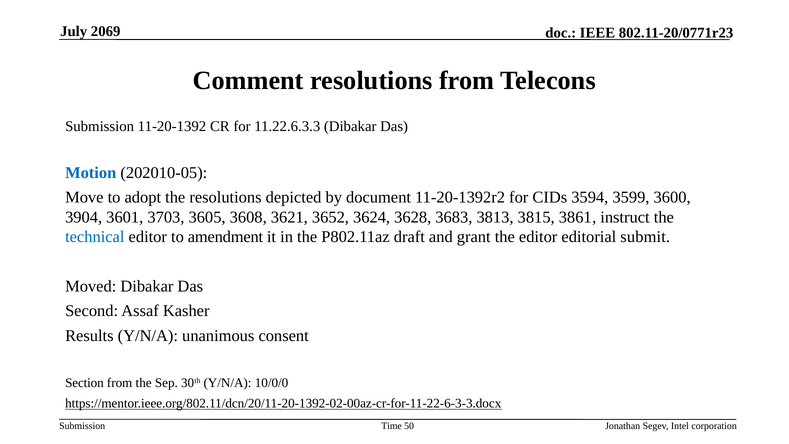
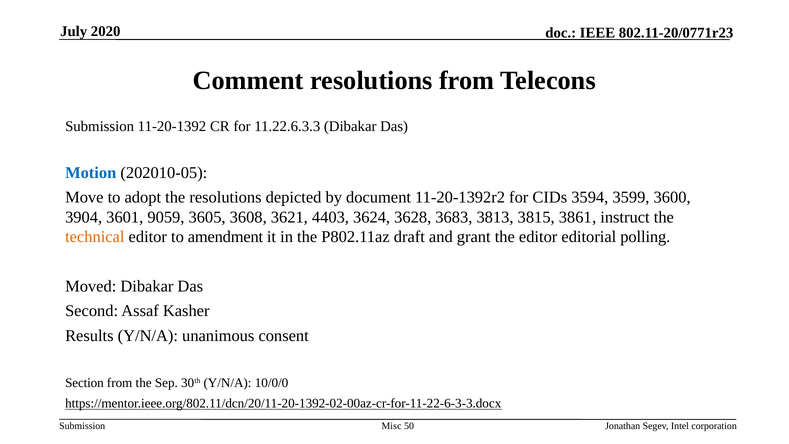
2069: 2069 -> 2020 (106, 31)
3703: 3703 -> 9059 (166, 217)
3652: 3652 -> 4403 (330, 217)
technical colour: blue -> orange (95, 237)
submit: submit -> polling (645, 237)
Time: Time -> Misc (391, 426)
